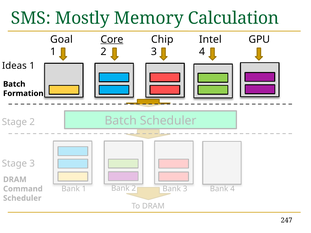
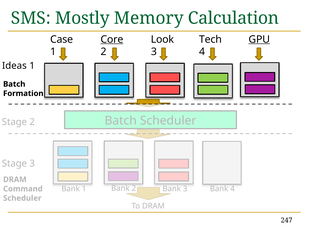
Goal: Goal -> Case (62, 39)
Chip: Chip -> Look (162, 39)
Intel: Intel -> Tech (210, 39)
GPU underline: none -> present (259, 39)
